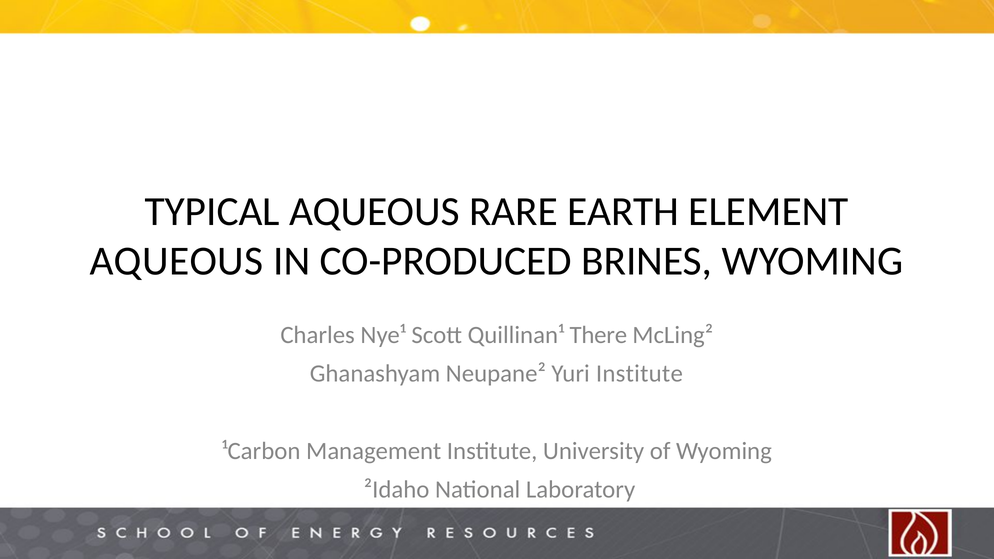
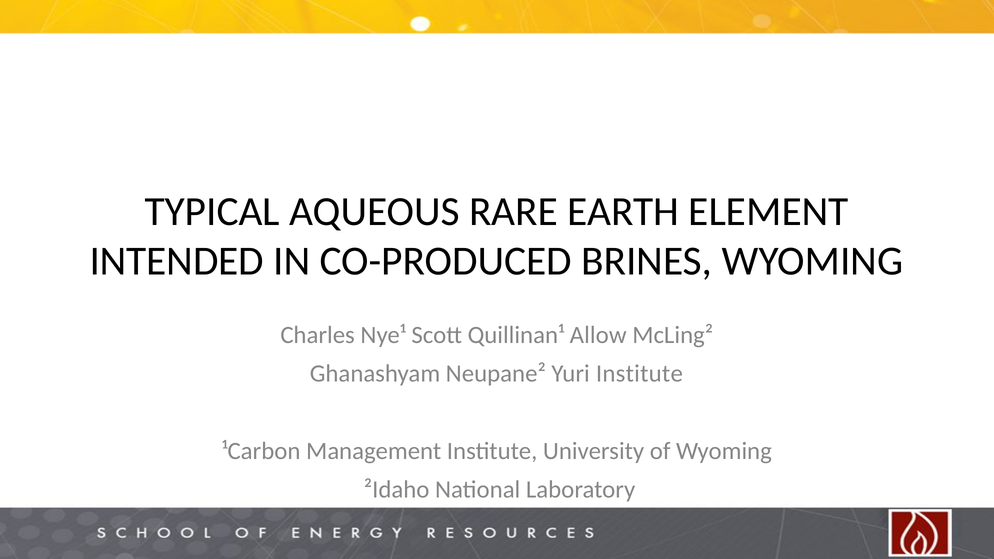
AQUEOUS: AQUEOUS -> INTENDED (177, 261)
There: There -> Allow (598, 335)
